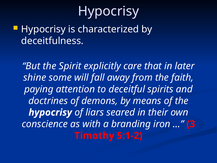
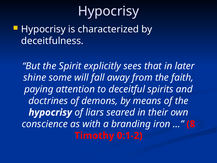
care: care -> sees (133, 66)
3: 3 -> 8 (191, 124)
5:1-2: 5:1-2 -> 0:1-2 (130, 135)
